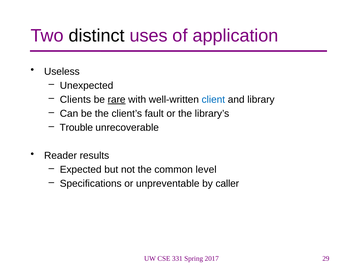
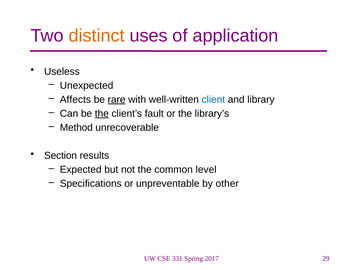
distinct colour: black -> orange (97, 36)
Clients: Clients -> Affects (75, 100)
the underline: none -> present (102, 114)
Trouble: Trouble -> Method (76, 128)
Reader: Reader -> Section (61, 156)
caller: caller -> other (227, 184)
